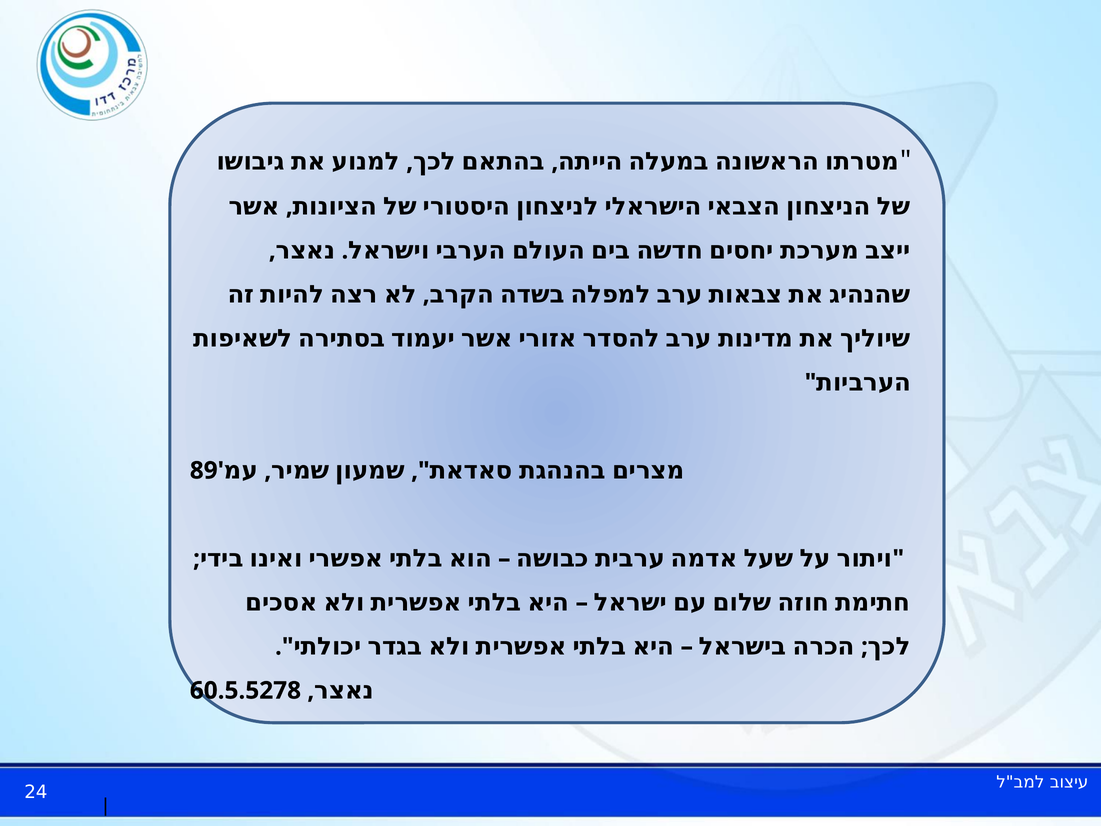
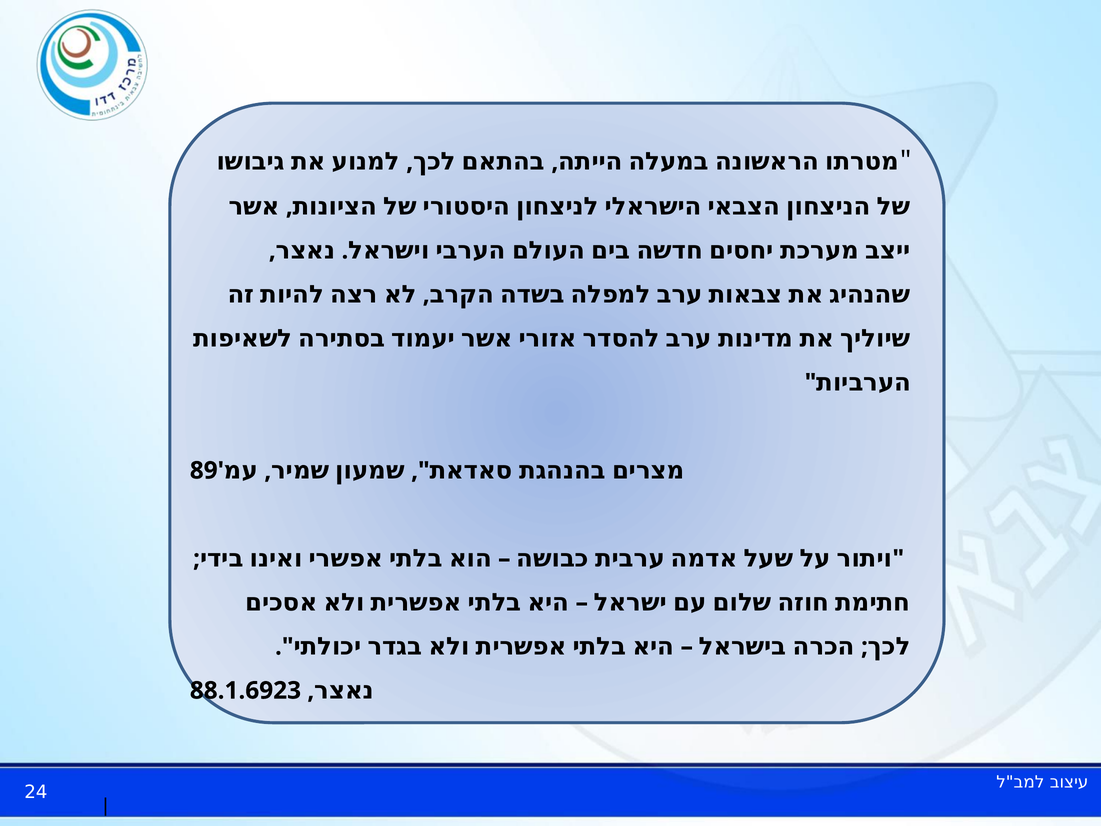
60.5.5278: 60.5.5278 -> 88.1.6923 (245, 690)
